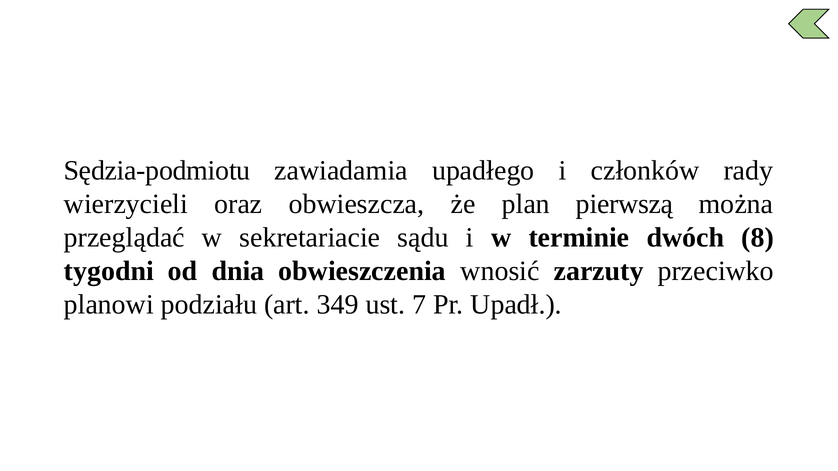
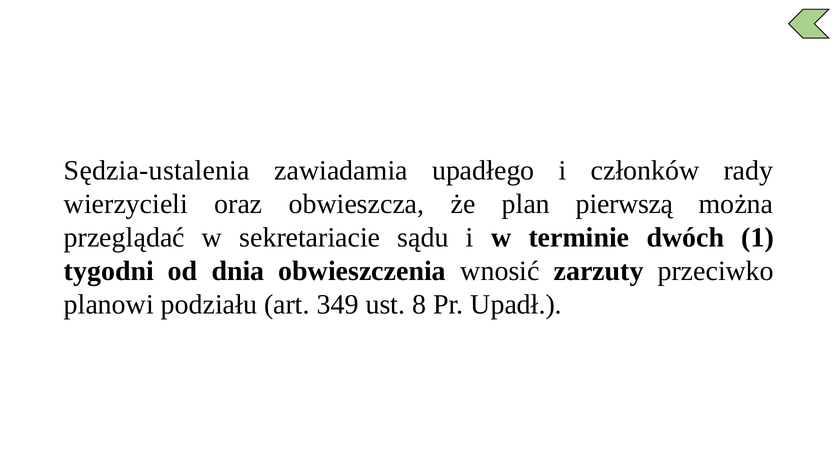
Sędzia-podmiotu: Sędzia-podmiotu -> Sędzia-ustalenia (157, 171)
8: 8 -> 1 (758, 238)
7: 7 -> 8 (419, 305)
